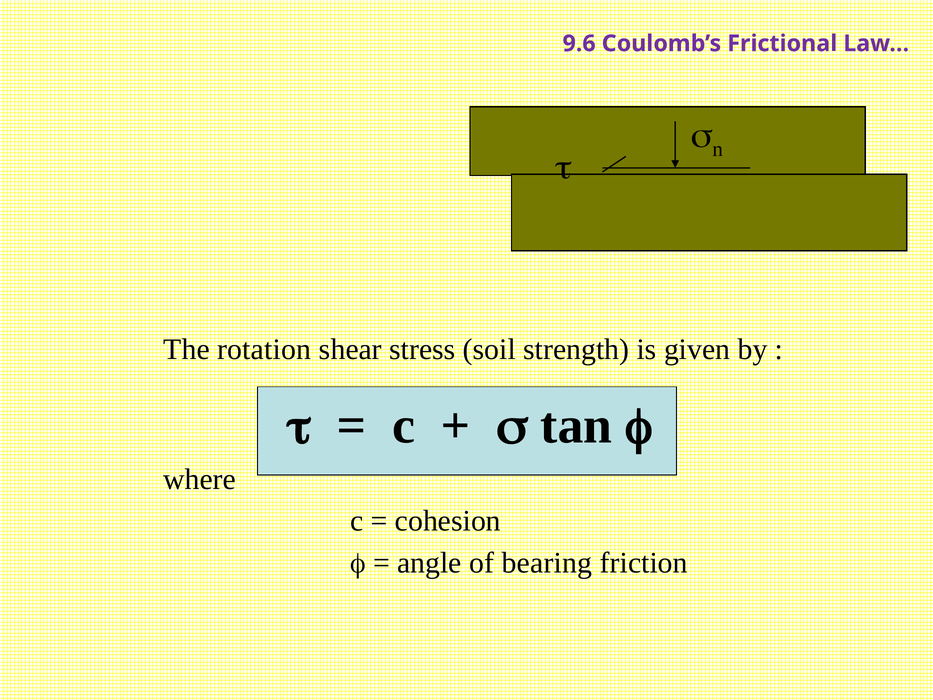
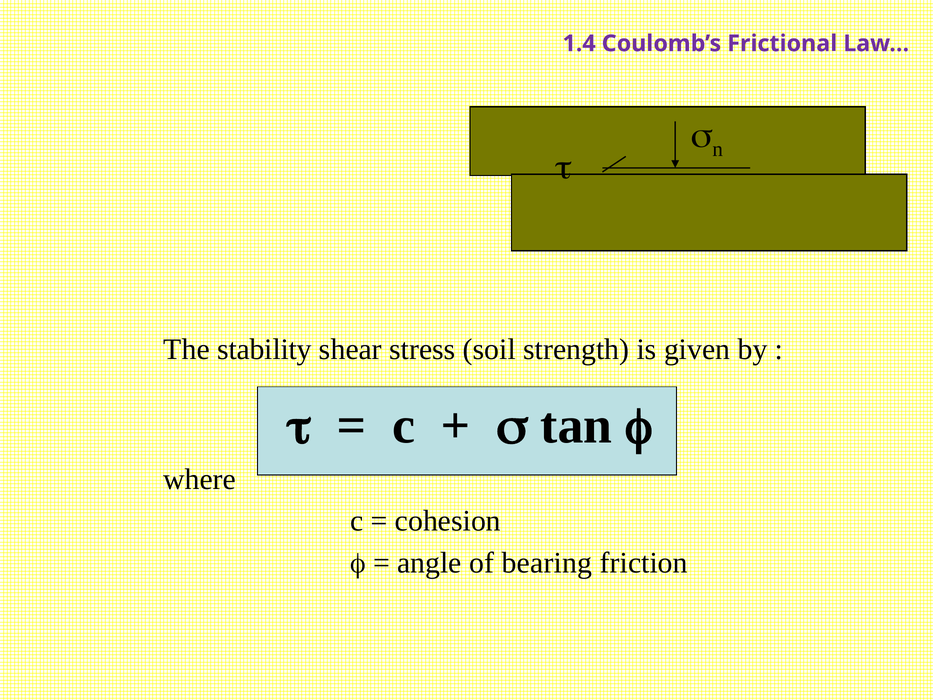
9.6: 9.6 -> 1.4 (579, 44)
rotation: rotation -> stability (264, 349)
